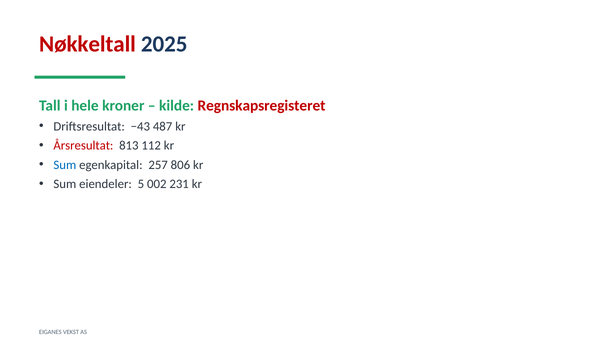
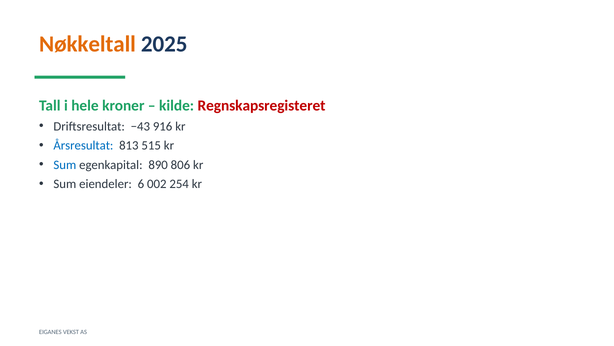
Nøkkeltall colour: red -> orange (87, 44)
487: 487 -> 916 (163, 126)
Årsresultat colour: red -> blue (83, 145)
112: 112 -> 515 (151, 145)
257: 257 -> 890 (158, 165)
5: 5 -> 6 (141, 184)
231: 231 -> 254 (179, 184)
